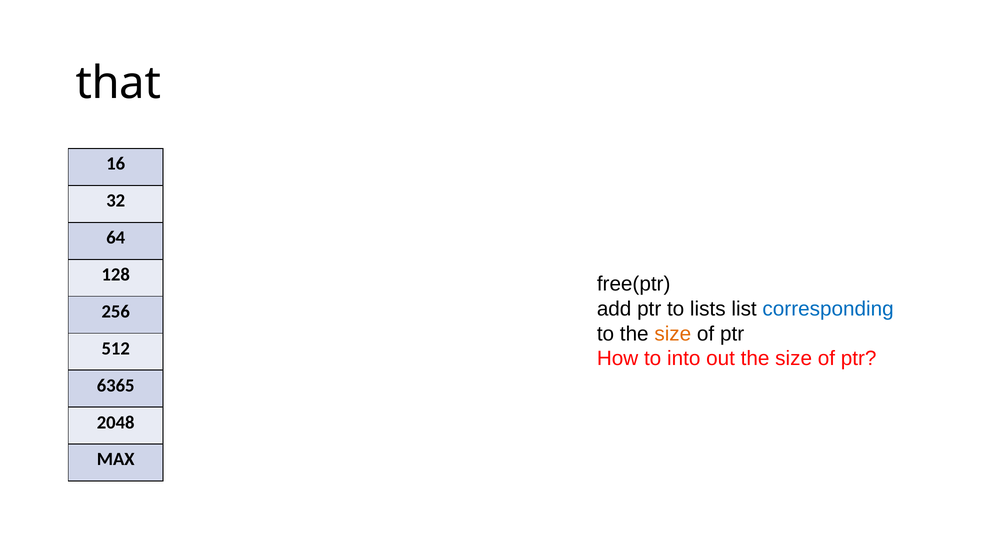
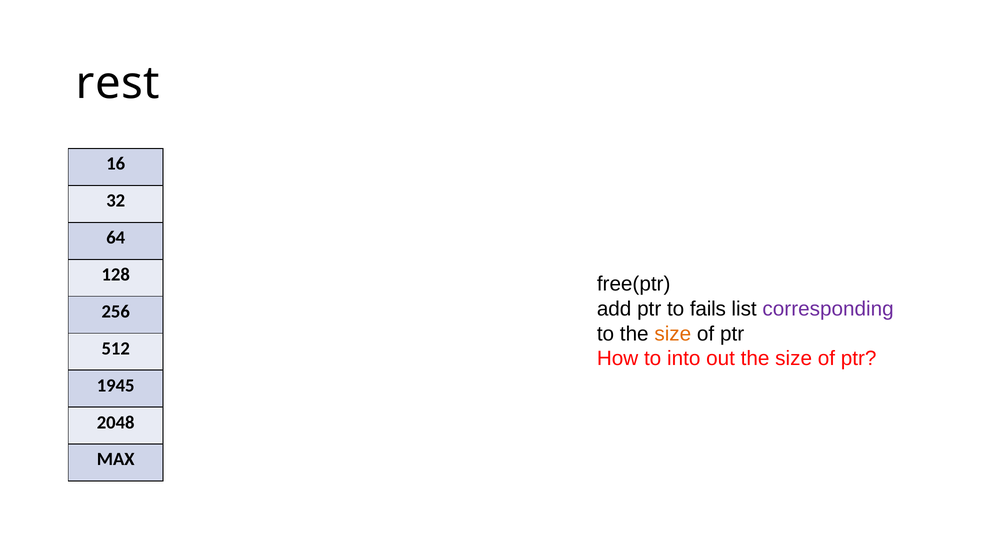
that: that -> rest (118, 83)
lists: lists -> fails (708, 309)
corresponding colour: blue -> purple (828, 309)
6365: 6365 -> 1945 (116, 386)
